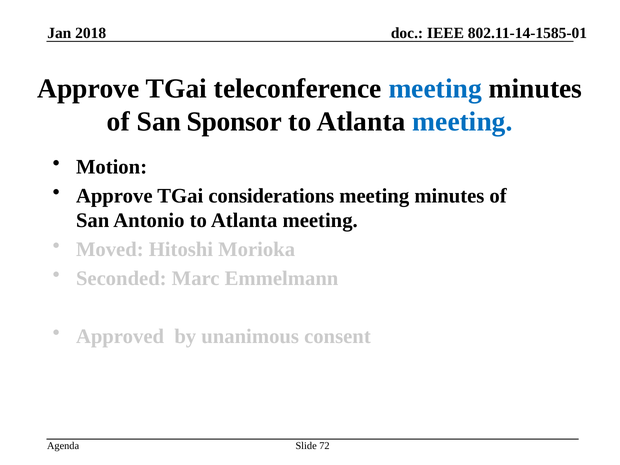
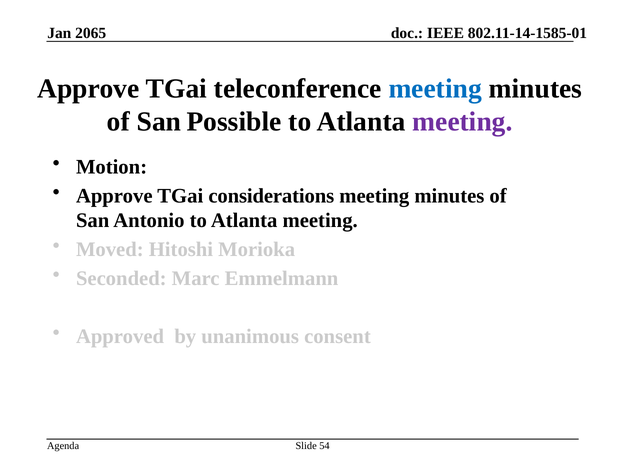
2018: 2018 -> 2065 (91, 33)
Sponsor: Sponsor -> Possible (234, 122)
meeting colour: blue -> purple (462, 122)
72: 72 -> 54 (324, 446)
